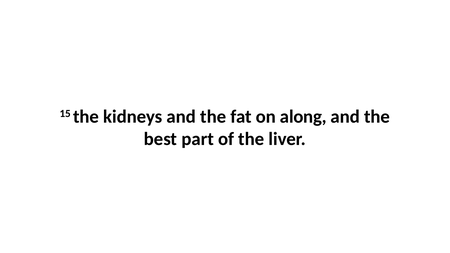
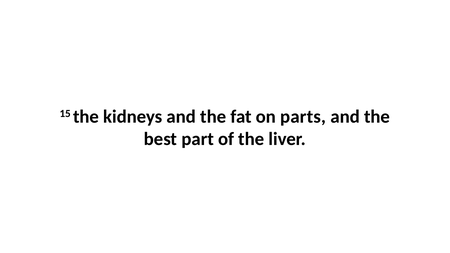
along: along -> parts (303, 117)
